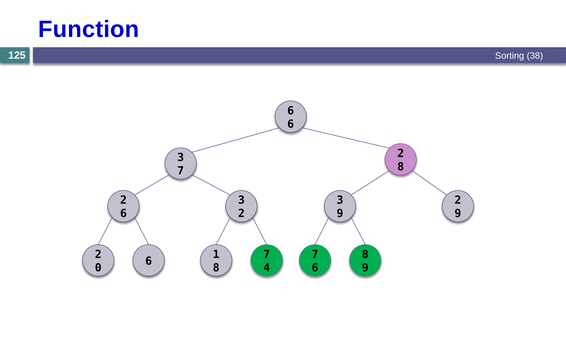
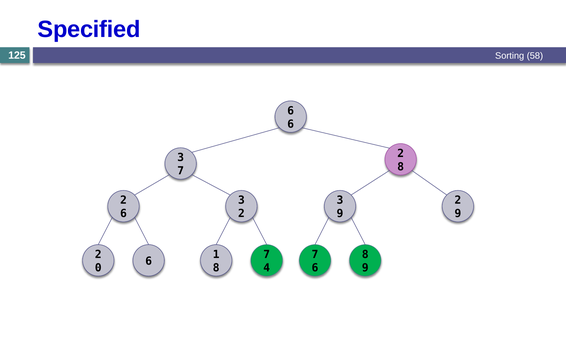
Function: Function -> Specified (89, 29)
38: 38 -> 58 (535, 56)
